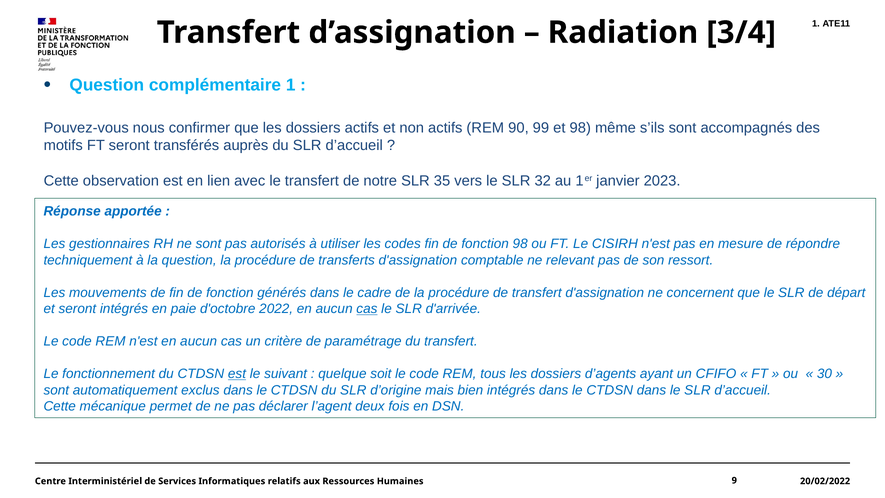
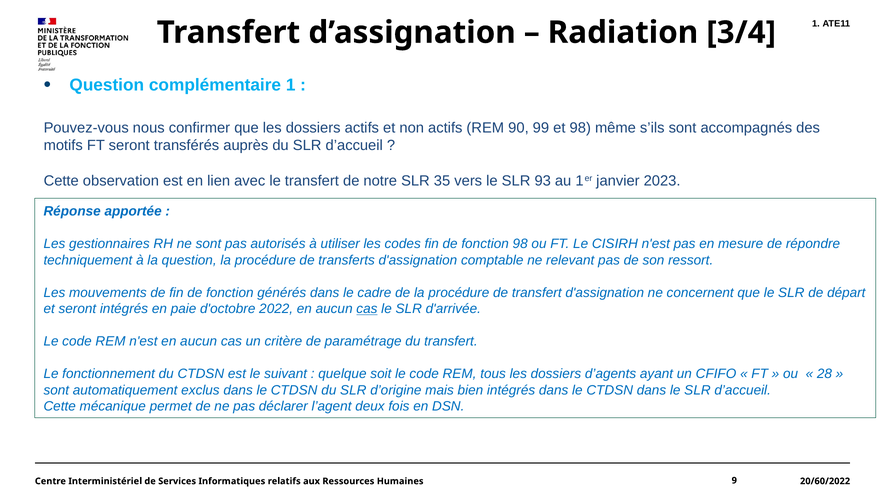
32: 32 -> 93 (543, 181)
est underline: present -> none (237, 374)
30: 30 -> 28 (824, 374)
20/02/2022: 20/02/2022 -> 20/60/2022 (825, 481)
